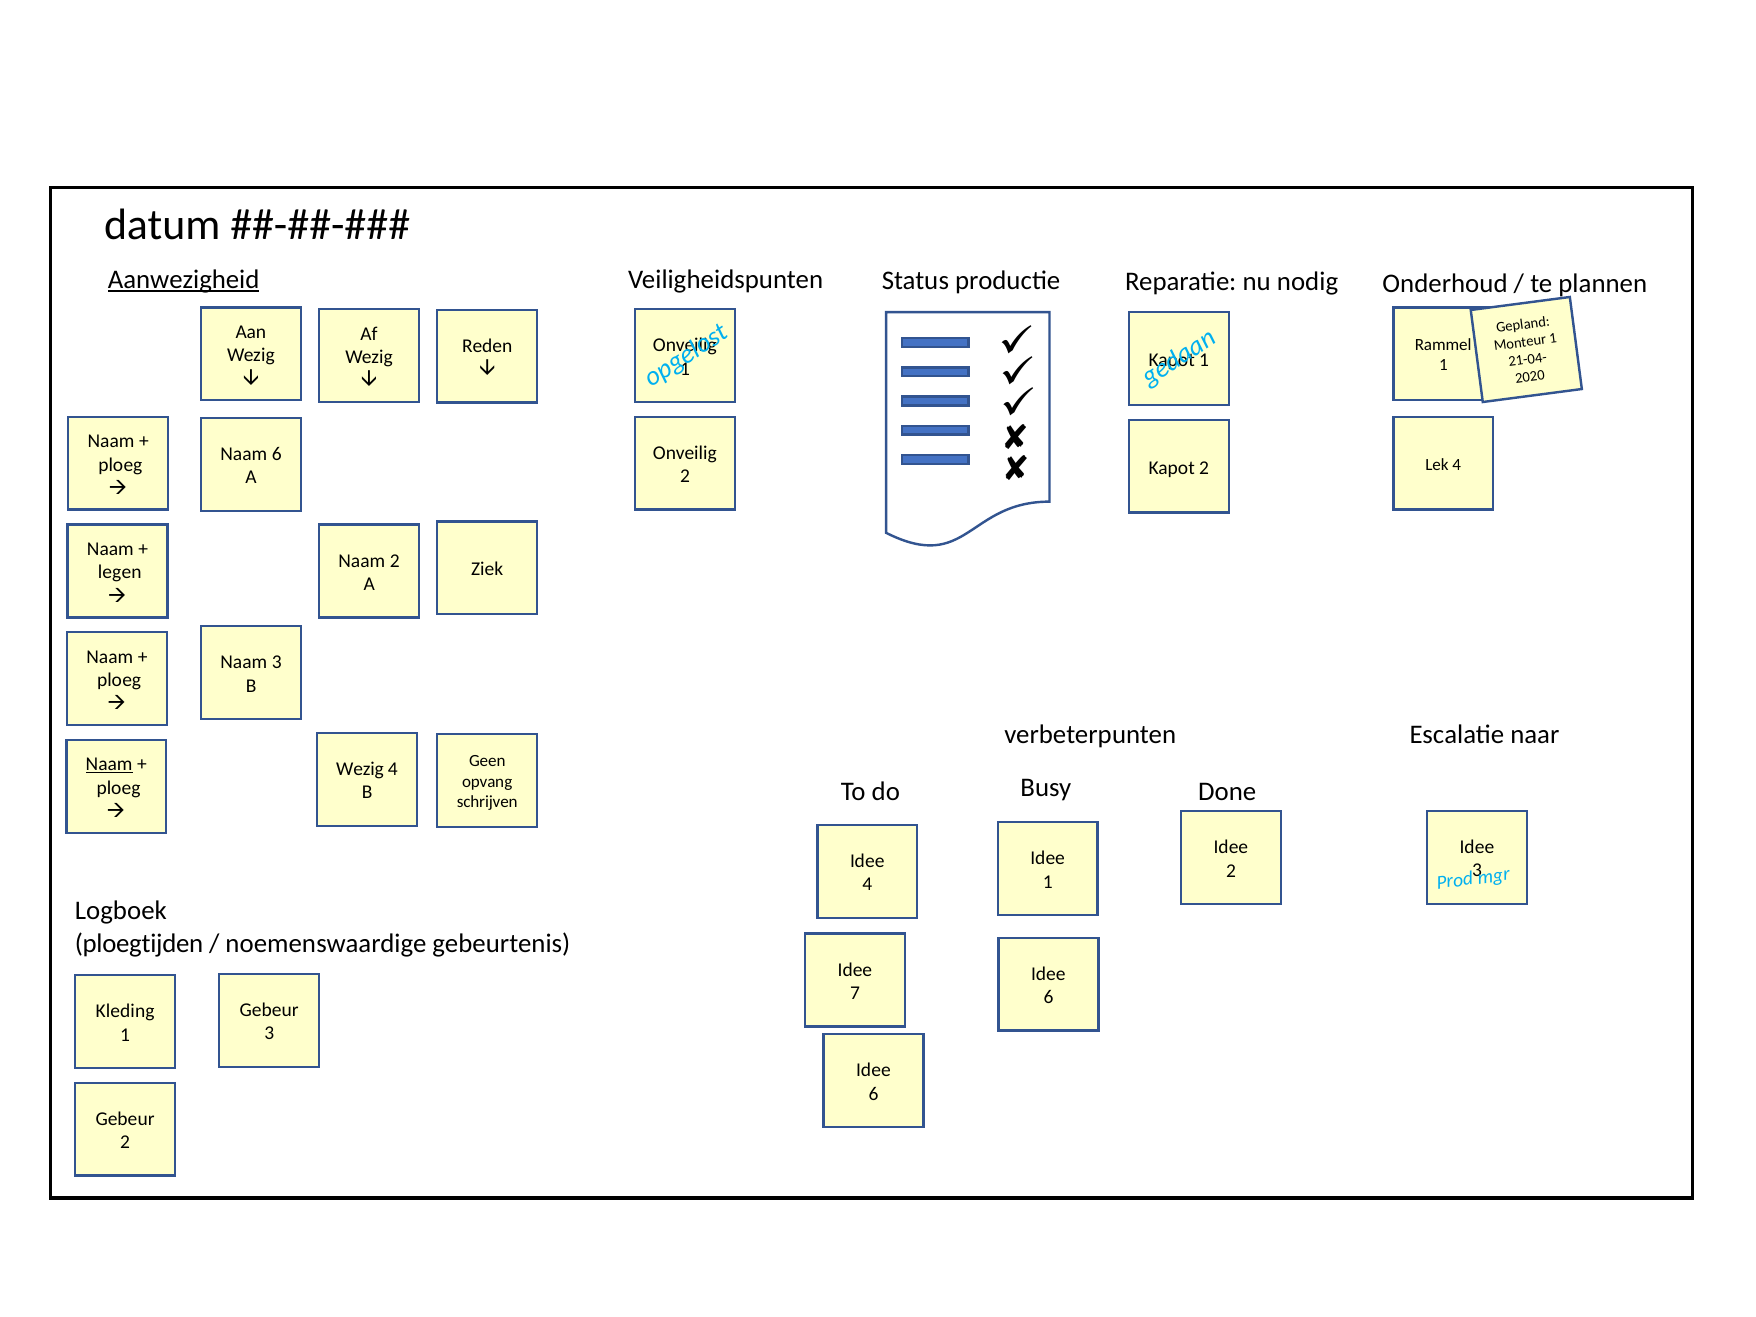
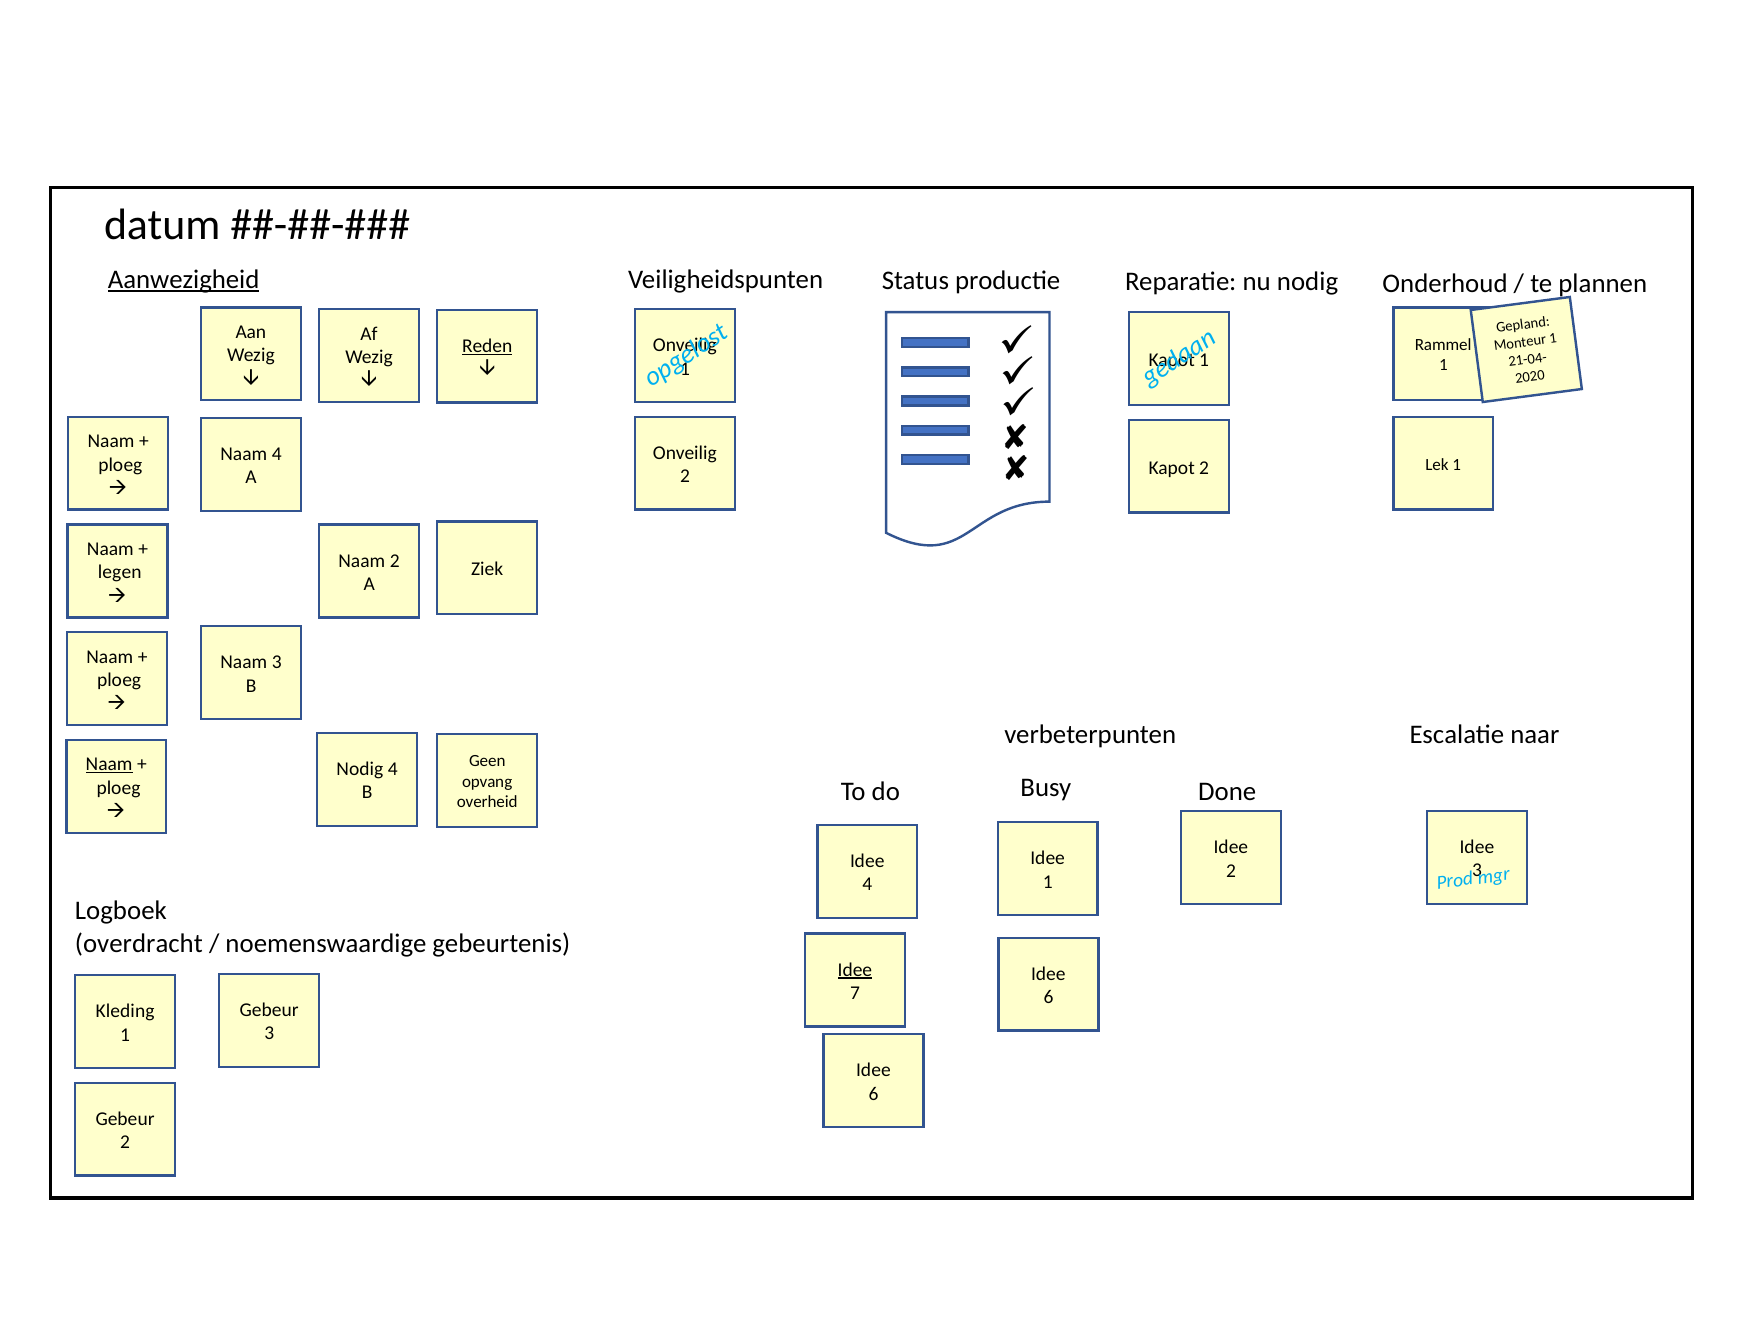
Reden underline: none -> present (487, 346)
Naam 6: 6 -> 4 (277, 454)
Lek 4: 4 -> 1 (1457, 464)
Wezig: Wezig -> Nodig (360, 769)
schrijven: schrijven -> overheid (487, 802)
ploegtijden: ploegtijden -> overdracht (139, 943)
Idee underline: none -> present (855, 970)
